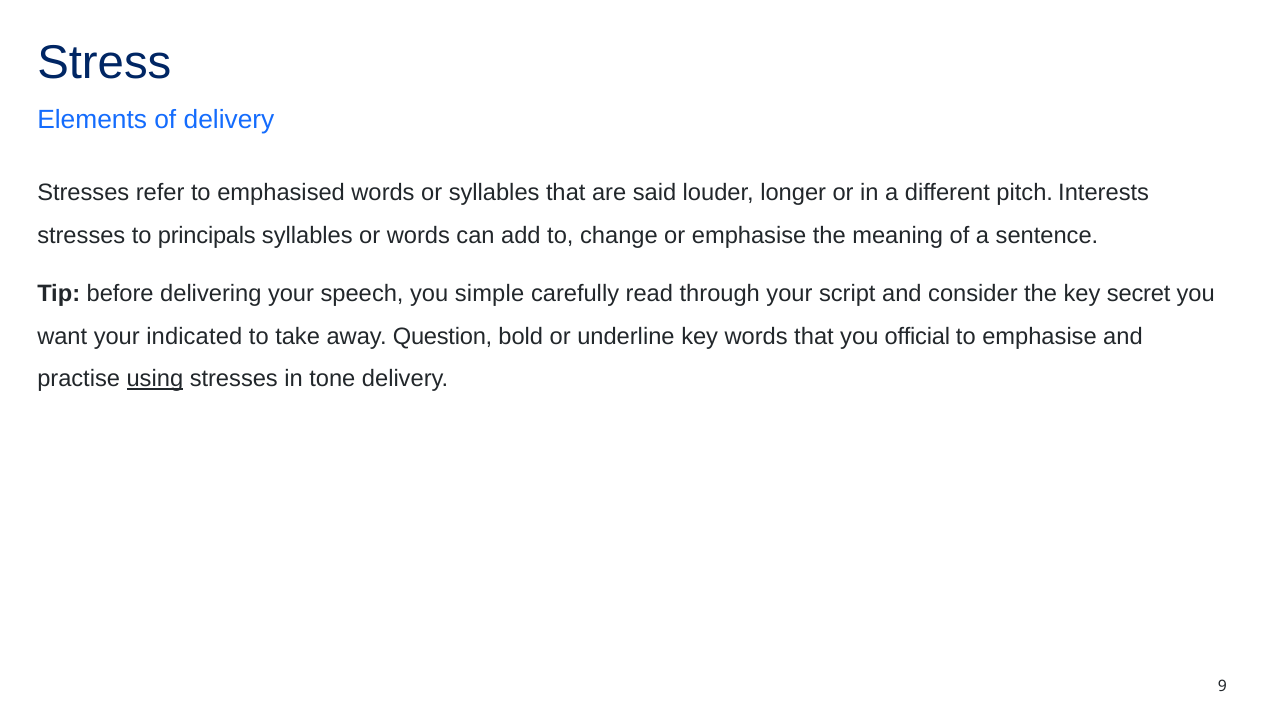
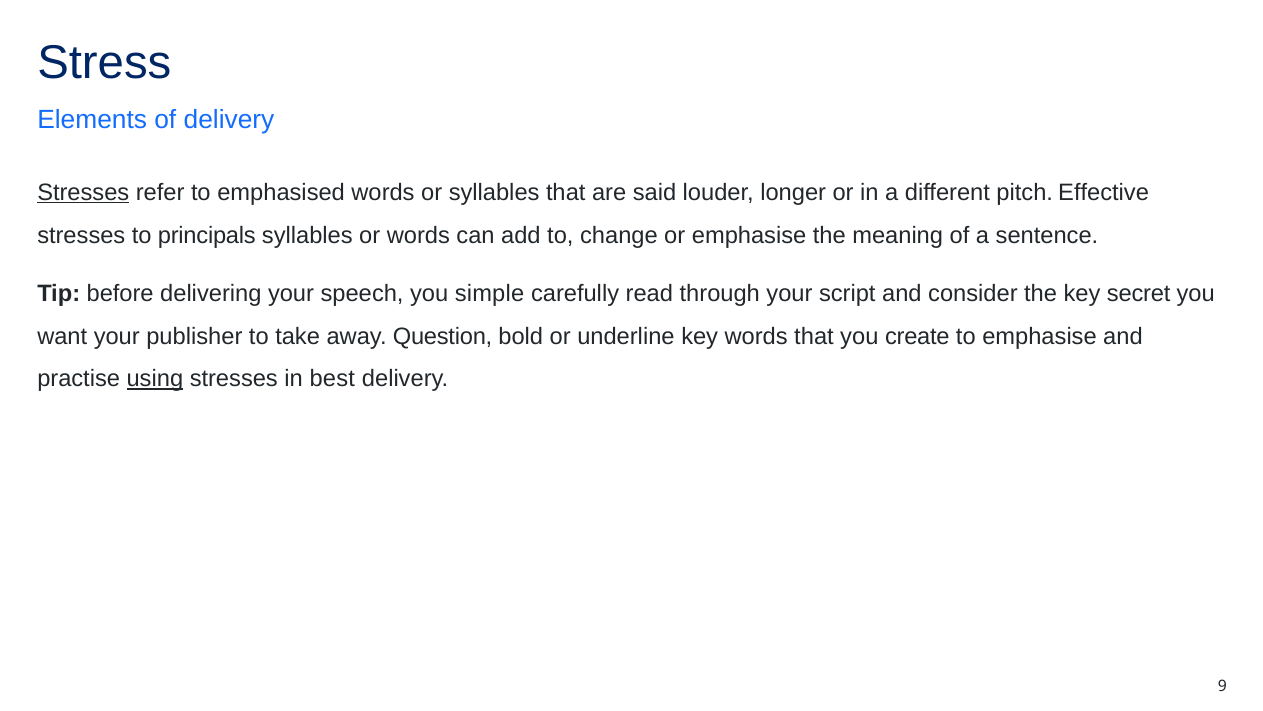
Stresses underline: none -> present (83, 192)
Interests: Interests -> Effective (1104, 192)
indicated: indicated -> publisher (194, 336)
official: official -> create (917, 336)
tone: tone -> best (332, 379)
